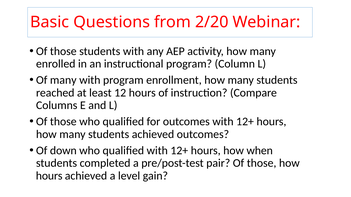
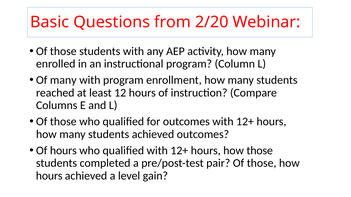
Of down: down -> hours (63, 151)
how when: when -> those (260, 151)
